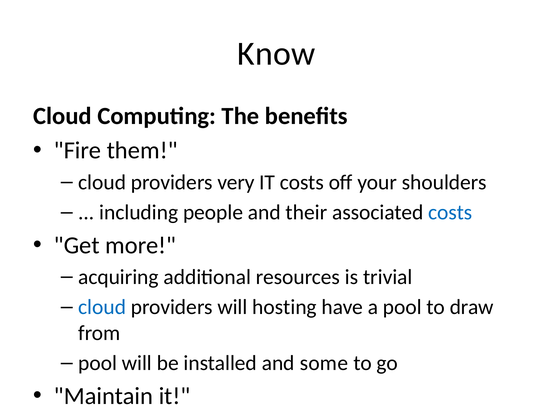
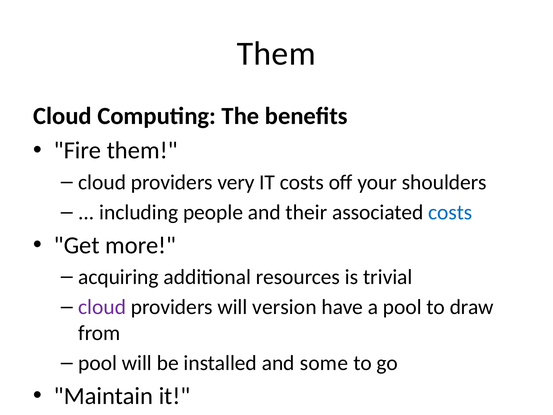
Know: Know -> Them (276, 54)
cloud colour: blue -> purple (102, 307)
hosting: hosting -> version (284, 307)
